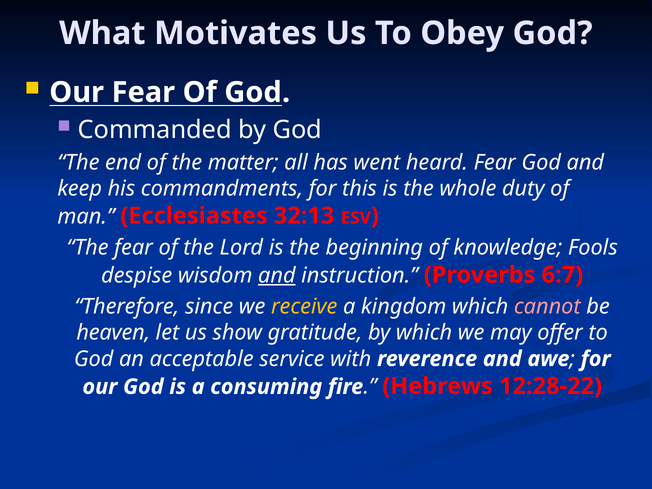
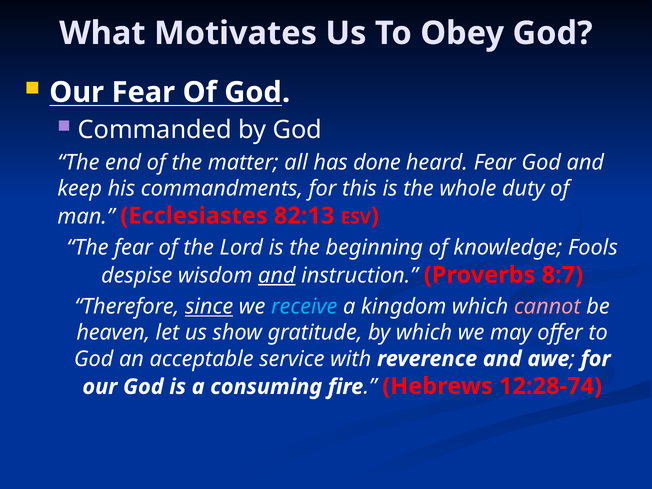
went: went -> done (377, 162)
32:13: 32:13 -> 82:13 (304, 216)
6:7: 6:7 -> 8:7 (562, 275)
since underline: none -> present (209, 307)
receive colour: yellow -> light blue (304, 307)
12:28-22: 12:28-22 -> 12:28-74 (551, 386)
